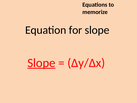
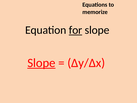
for underline: none -> present (76, 30)
